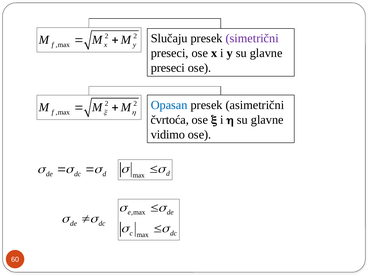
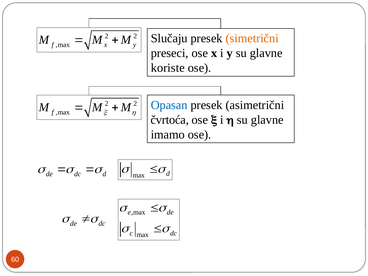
simetrični colour: purple -> orange (252, 38)
preseci: preseci -> koriste (168, 68)
vidimo: vidimo -> imamo (168, 135)
